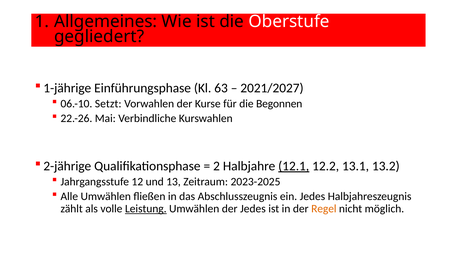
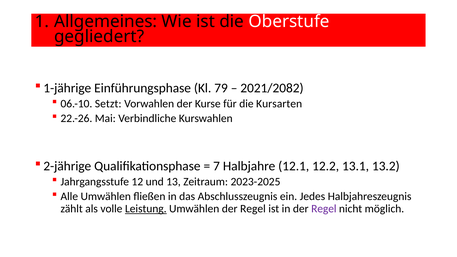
63: 63 -> 79 (221, 88)
2021/2027: 2021/2027 -> 2021/2082 (272, 88)
Begonnen: Begonnen -> Kursarten (279, 104)
2: 2 -> 7 (217, 166)
12.1 underline: present -> none (294, 166)
Umwählen der Jedes: Jedes -> Regel (253, 209)
Regel colour: orange -> purple (324, 209)
